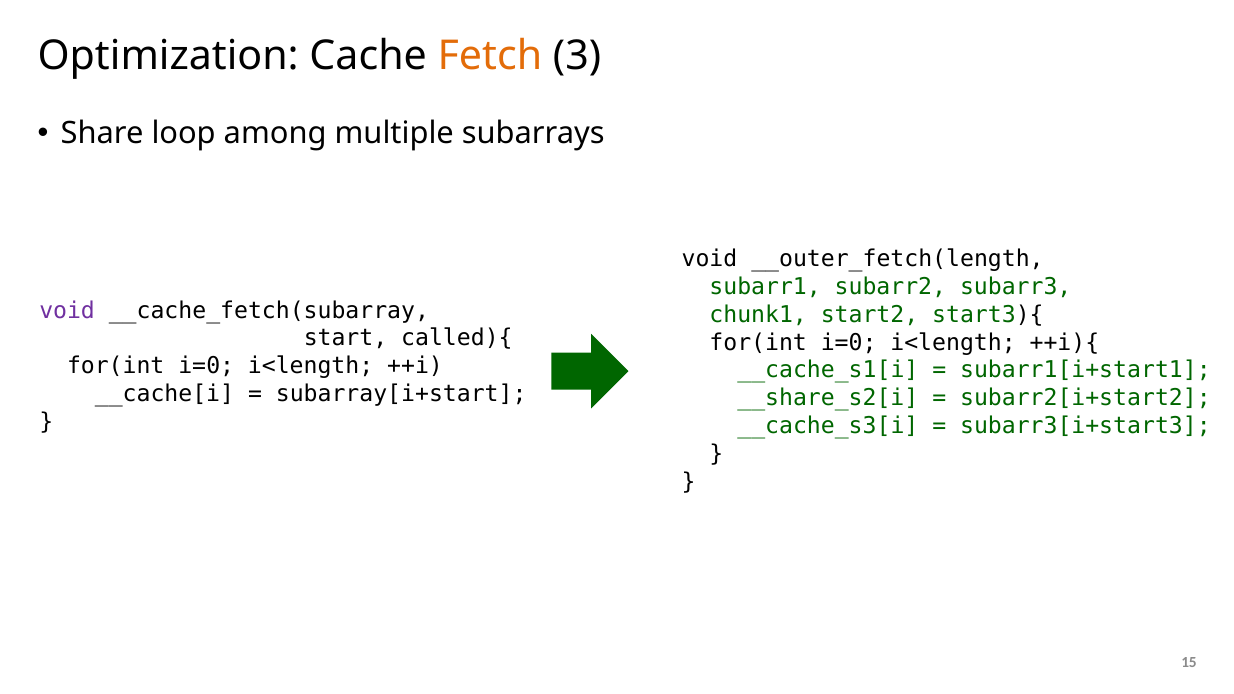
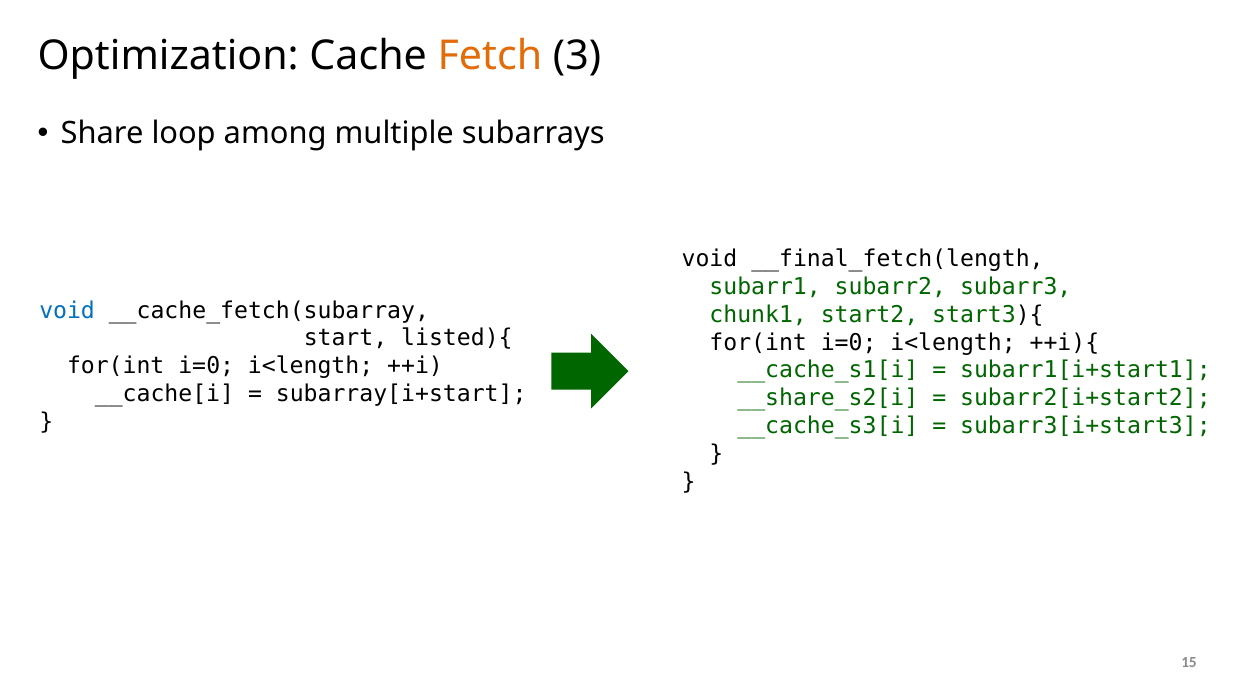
__outer_fetch(length: __outer_fetch(length -> __final_fetch(length (897, 259)
void colour: purple -> blue (67, 310)
called){: called){ -> listed){ (457, 338)
